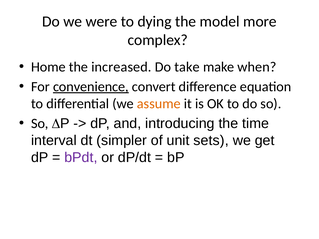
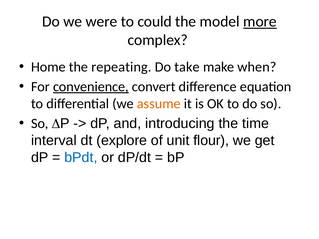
dying: dying -> could (155, 22)
more underline: none -> present (260, 22)
increased: increased -> repeating (121, 67)
simpler: simpler -> explore (122, 141)
sets: sets -> flour (211, 141)
bPdt colour: purple -> blue (81, 158)
